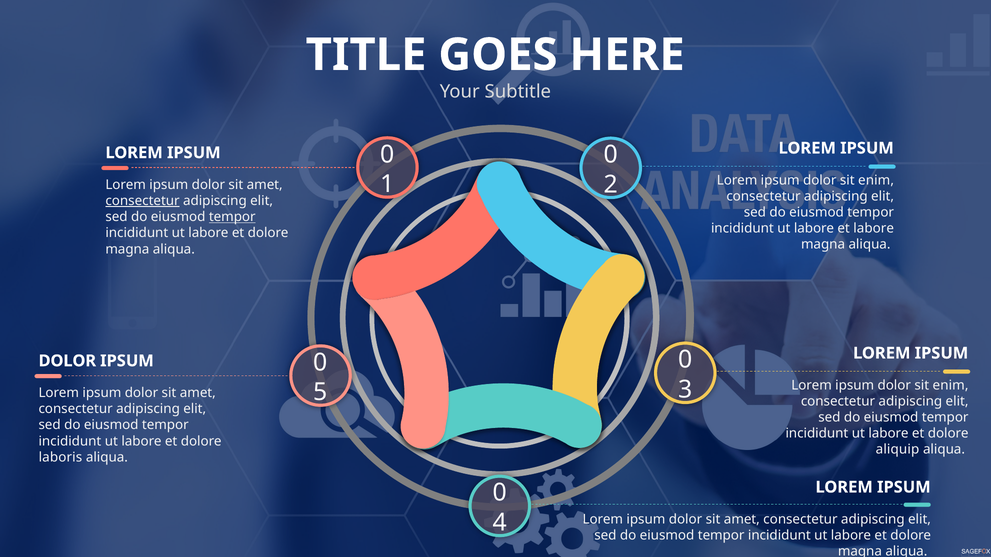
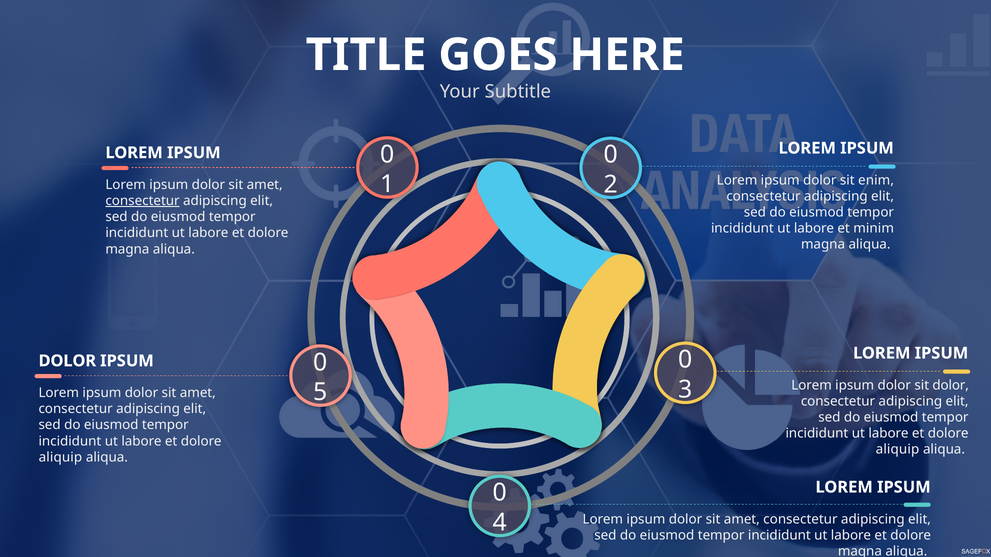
tempor underline: present -> none (232, 217)
et labore: labore -> minim (874, 229)
enim: enim -> dolor (951, 385)
laboris: laboris -> aliquip (60, 458)
